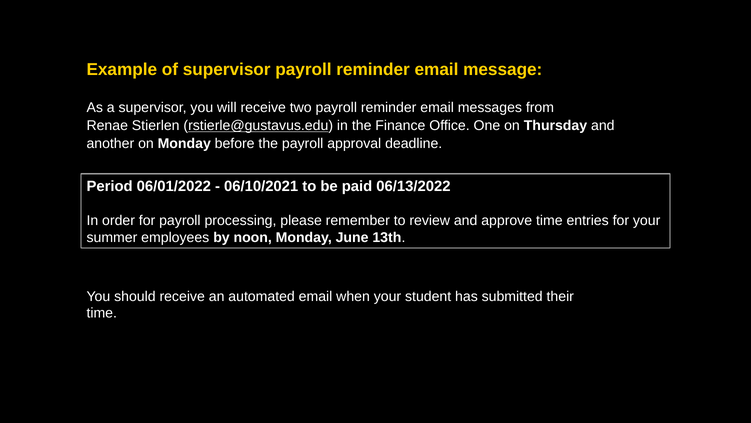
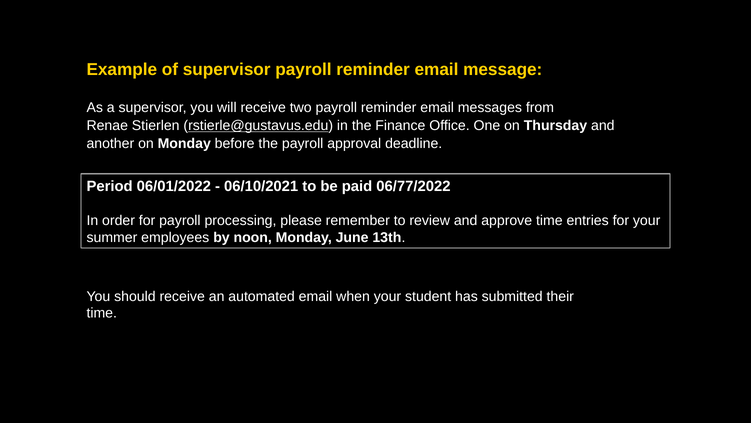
06/13/2022: 06/13/2022 -> 06/77/2022 (413, 186)
